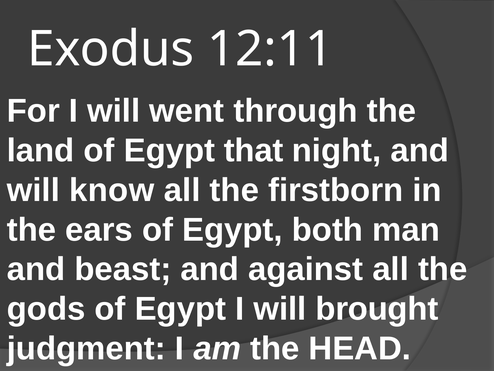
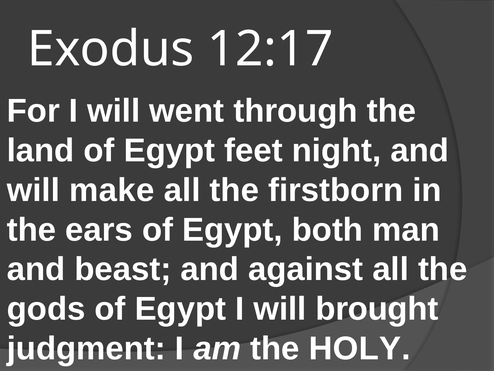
12:11: 12:11 -> 12:17 (270, 49)
that: that -> feet (253, 150)
know: know -> make (112, 190)
HEAD: HEAD -> HOLY (360, 348)
